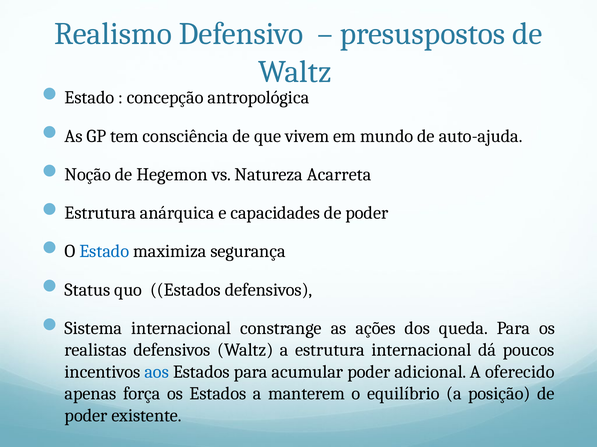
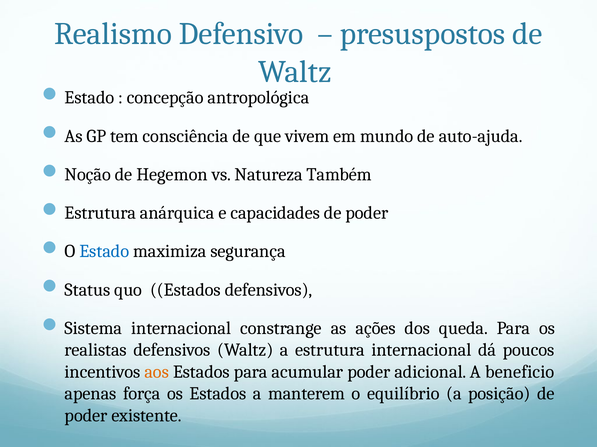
Acarreta: Acarreta -> Também (339, 175)
aos colour: blue -> orange (157, 372)
oferecido: oferecido -> beneficio (520, 372)
